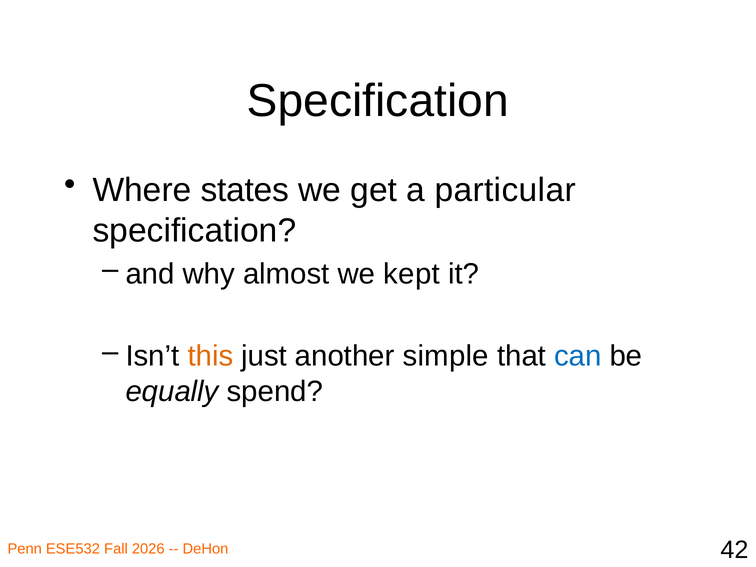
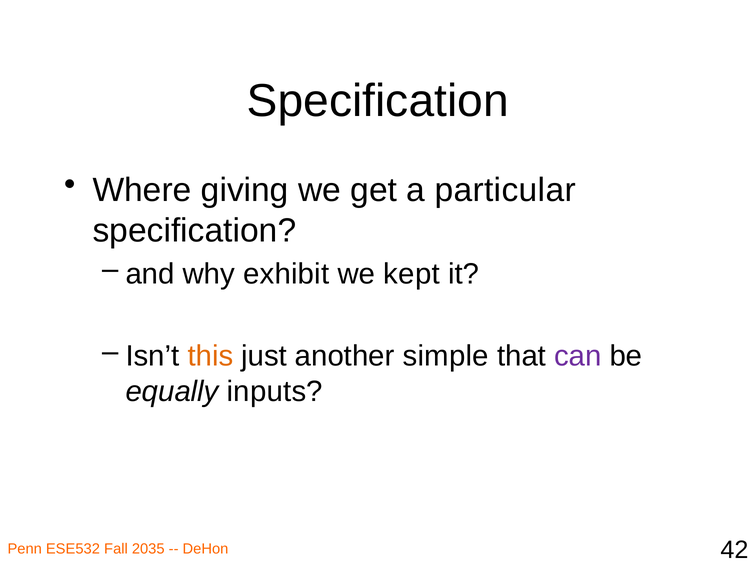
states: states -> giving (245, 190)
almost: almost -> exhibit (286, 274)
can colour: blue -> purple (578, 356)
spend: spend -> inputs (275, 392)
2026: 2026 -> 2035 (148, 549)
